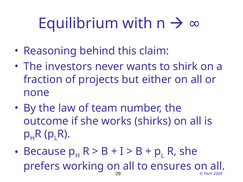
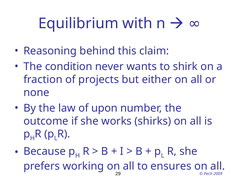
investors: investors -> condition (69, 67)
team: team -> upon (104, 108)
